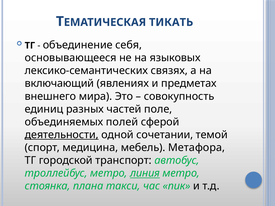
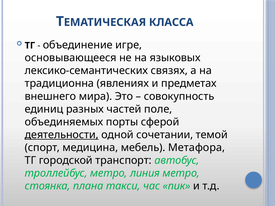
ТИКАТЬ: ТИКАТЬ -> КЛАССА (171, 22)
себя: себя -> игре (129, 45)
включающий: включающий -> традиционна (59, 84)
полей: полей -> порты (122, 122)
линия underline: present -> none (145, 173)
